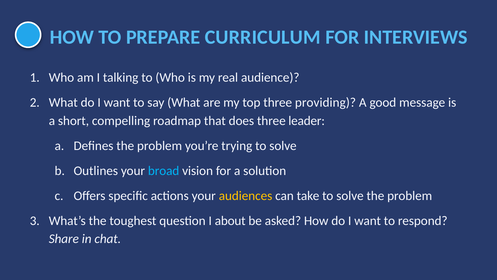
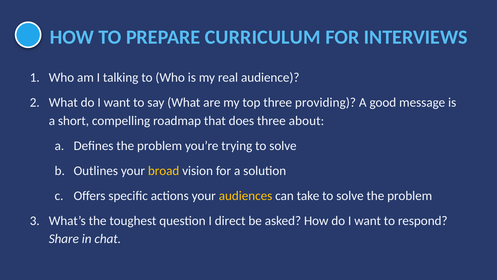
leader: leader -> about (306, 120)
broad colour: light blue -> yellow (164, 170)
about: about -> direct (230, 220)
